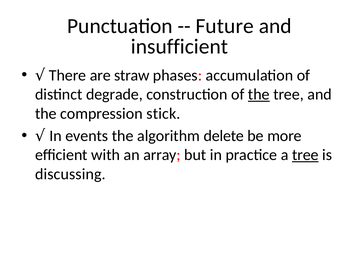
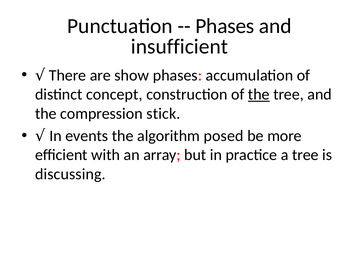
Future: Future -> Phases (225, 26)
straw: straw -> show (132, 75)
degrade: degrade -> concept (114, 94)
delete: delete -> posed (224, 136)
tree underline: present -> none (305, 155)
